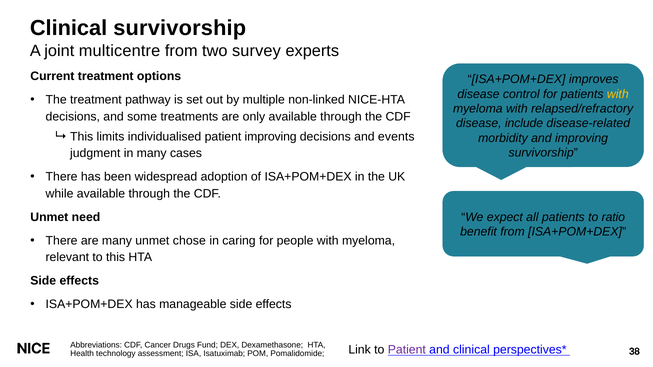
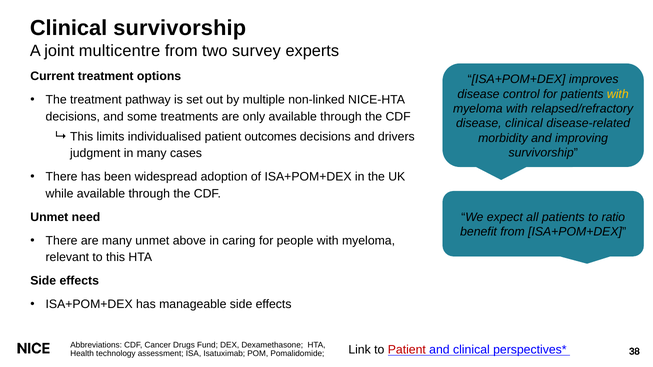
disease include: include -> clinical (524, 124)
patient improving: improving -> outcomes (271, 137)
events: events -> drivers (396, 137)
chose: chose -> above (189, 241)
Patient colour: purple -> red (407, 350)
